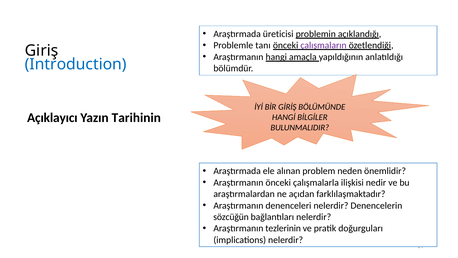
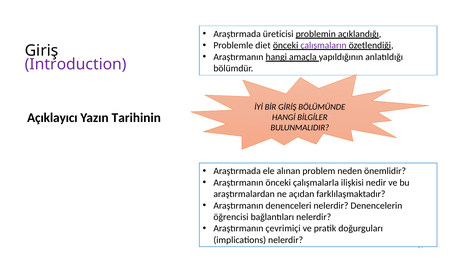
tanı: tanı -> diet (263, 45)
Introduction colour: blue -> purple (76, 64)
sözcüğün: sözcüğün -> öğrencisi (231, 217)
tezlerinin: tezlerinin -> çevrimiçi (283, 228)
